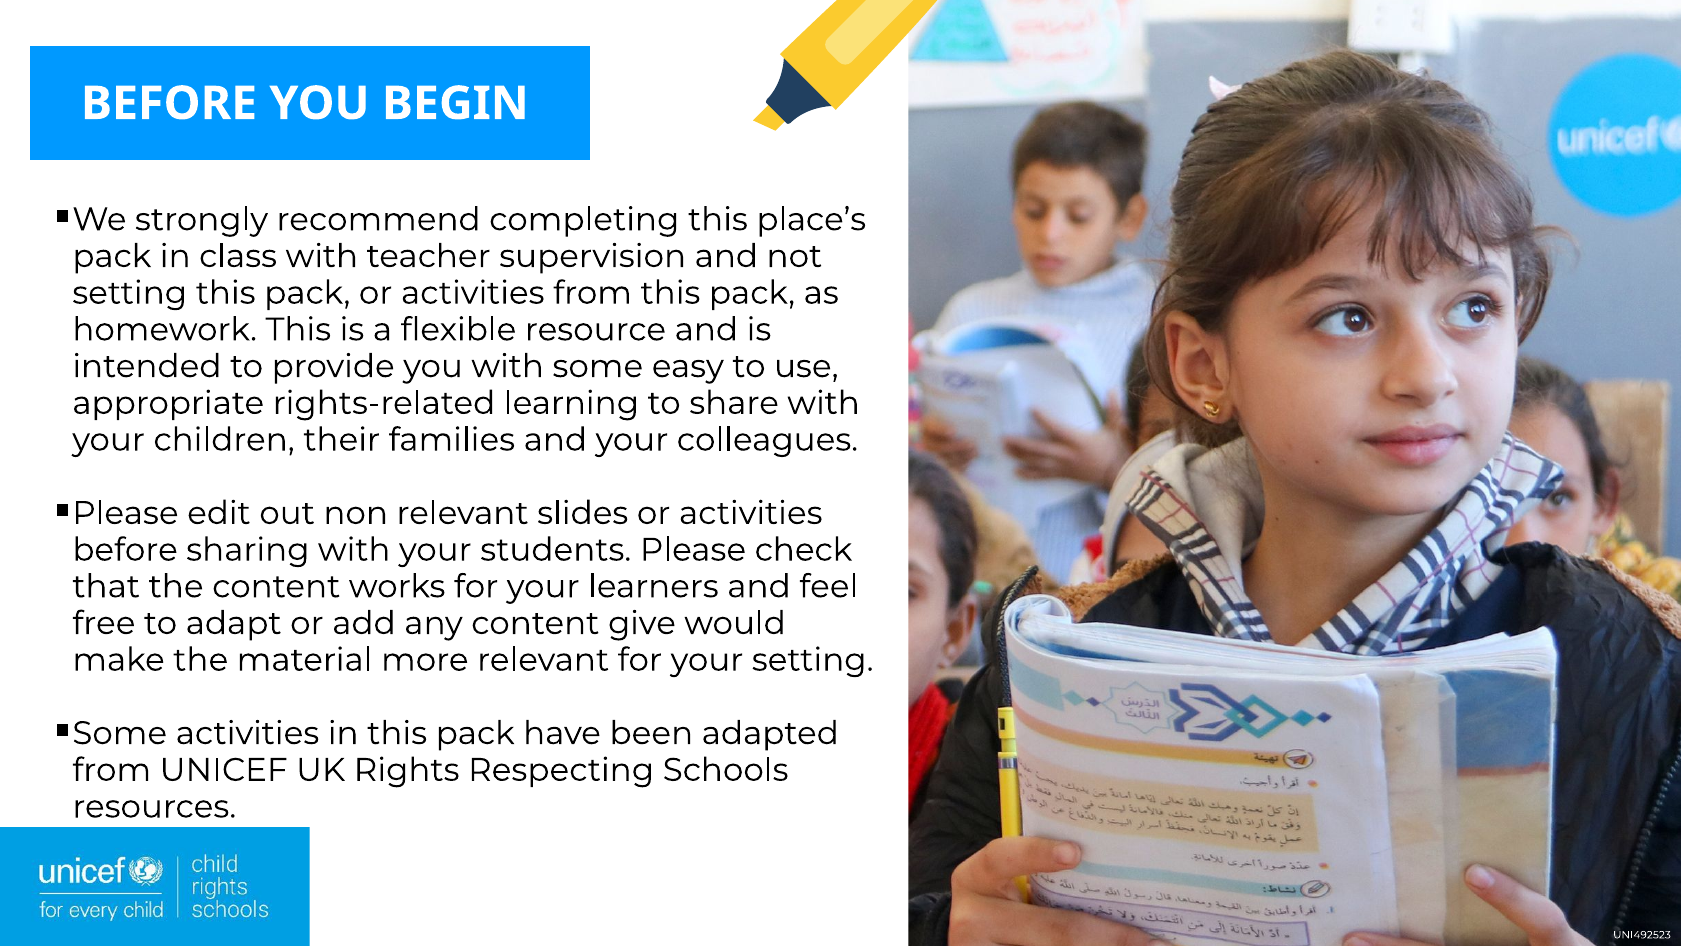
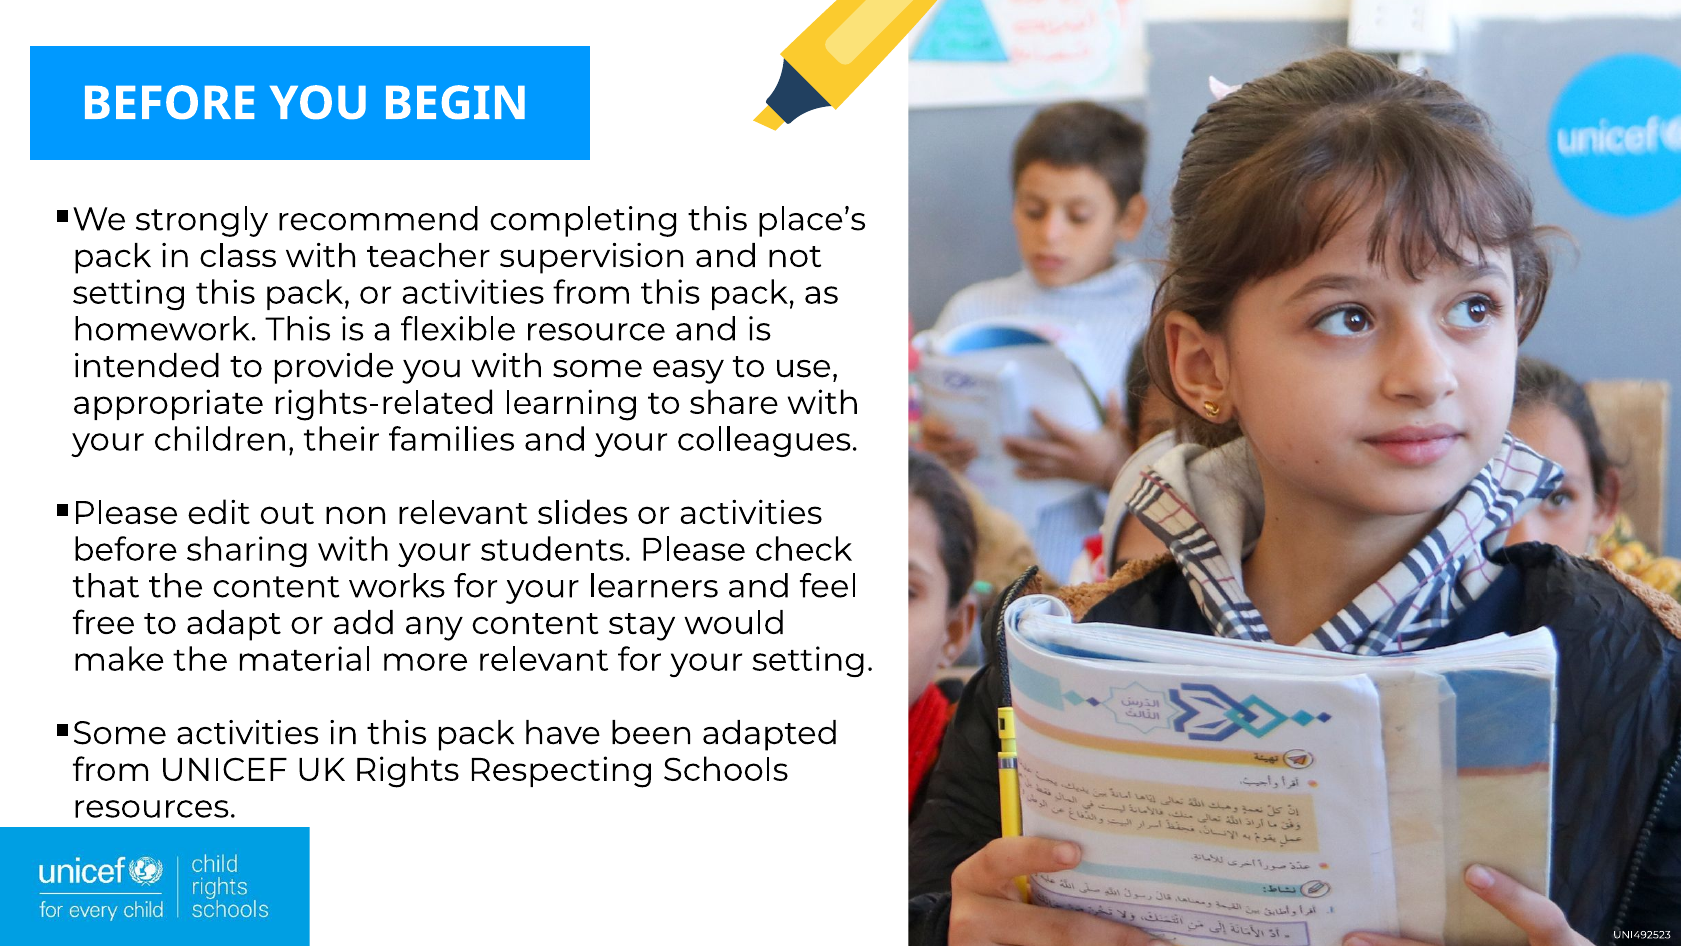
give: give -> stay (642, 623)
